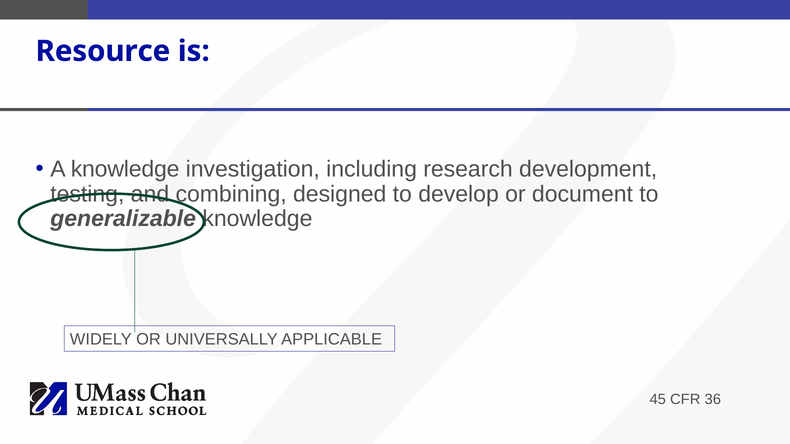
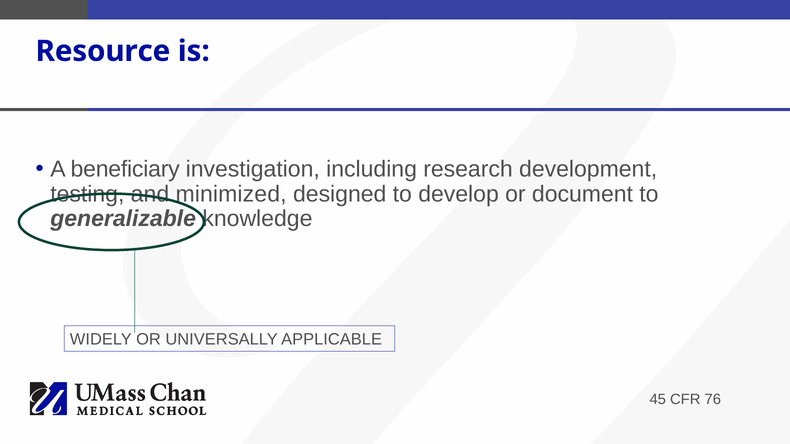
A knowledge: knowledge -> beneficiary (125, 169)
combining: combining -> minimized (231, 194)
36: 36 -> 76 (713, 400)
